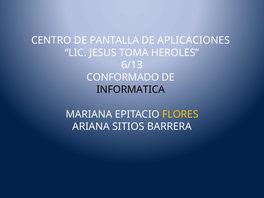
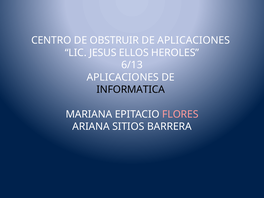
PANTALLA: PANTALLA -> OBSTRUIR (114, 40)
TOMA: TOMA -> ELLOS (134, 53)
CONFORMADO: CONFORMADO -> APLICACIONES (123, 77)
FLORES colour: yellow -> pink (180, 114)
